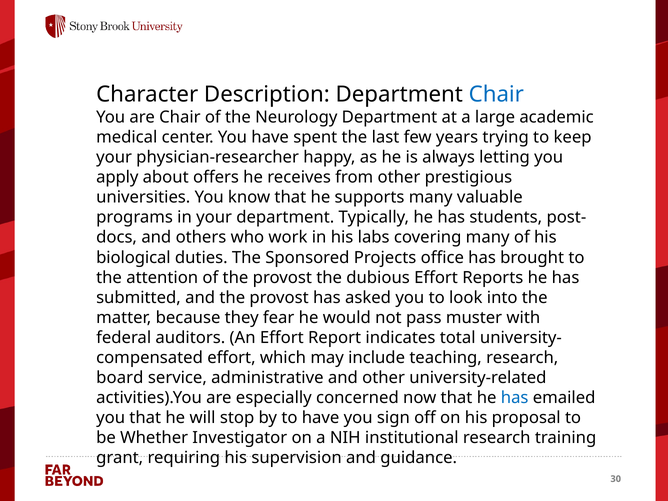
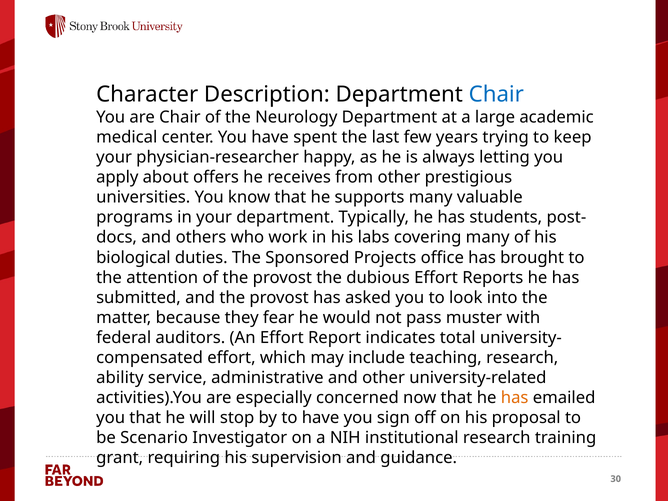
board: board -> ability (120, 378)
has colour: blue -> orange (515, 398)
Whether: Whether -> Scenario (154, 438)
